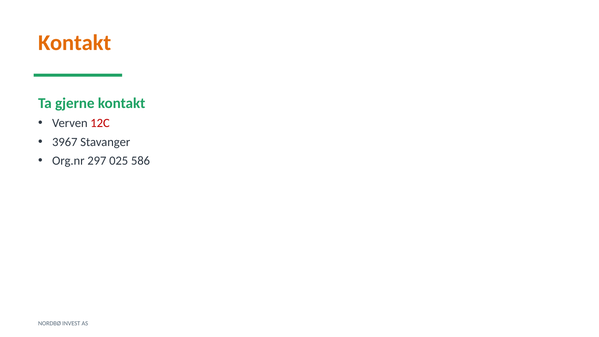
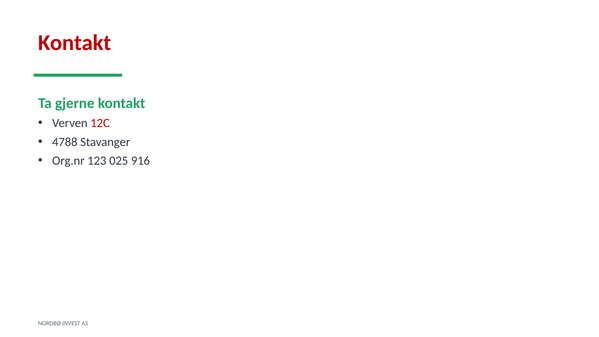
Kontakt colour: orange -> red (75, 43)
3967: 3967 -> 4788 (65, 142)
297: 297 -> 123 (97, 161)
586: 586 -> 916 (140, 161)
